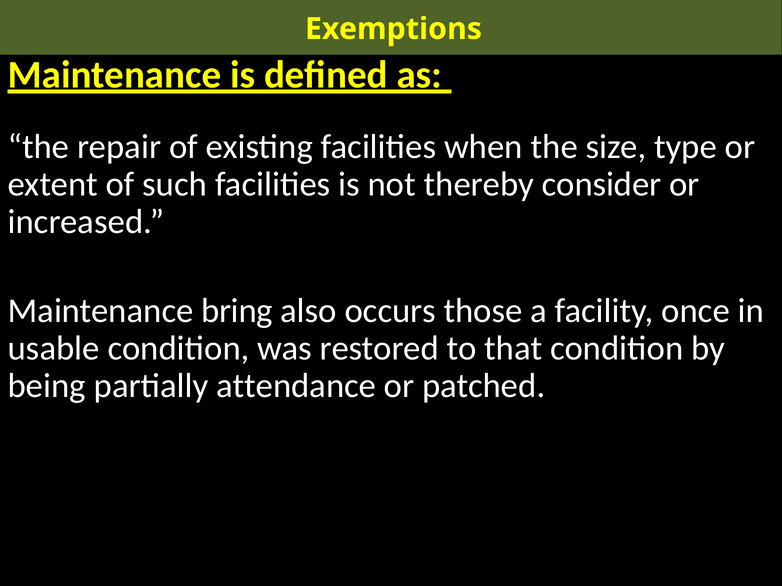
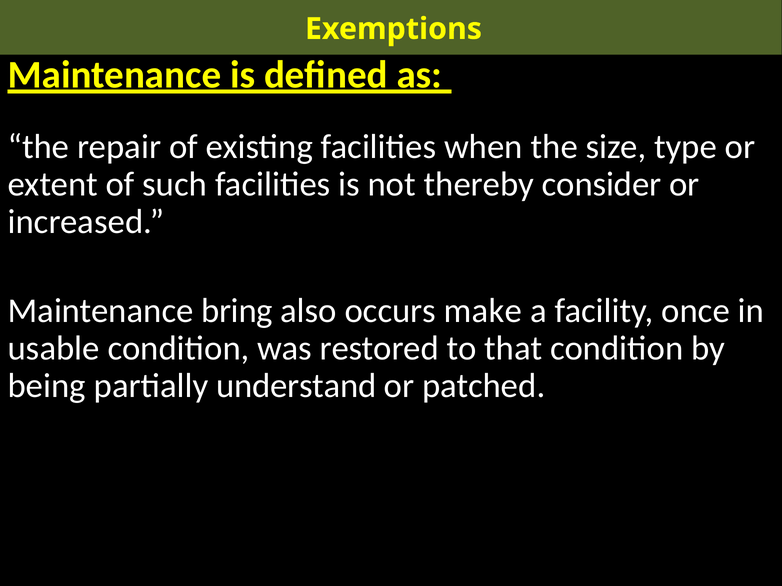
those: those -> make (483, 311)
attendance: attendance -> understand (296, 386)
